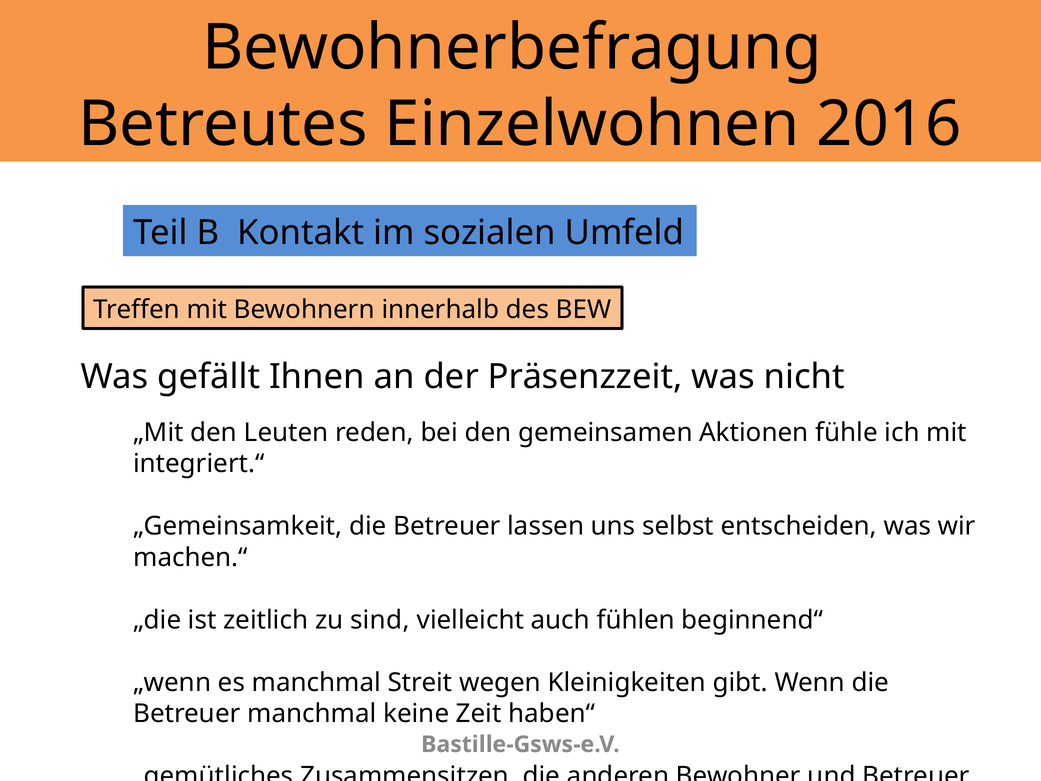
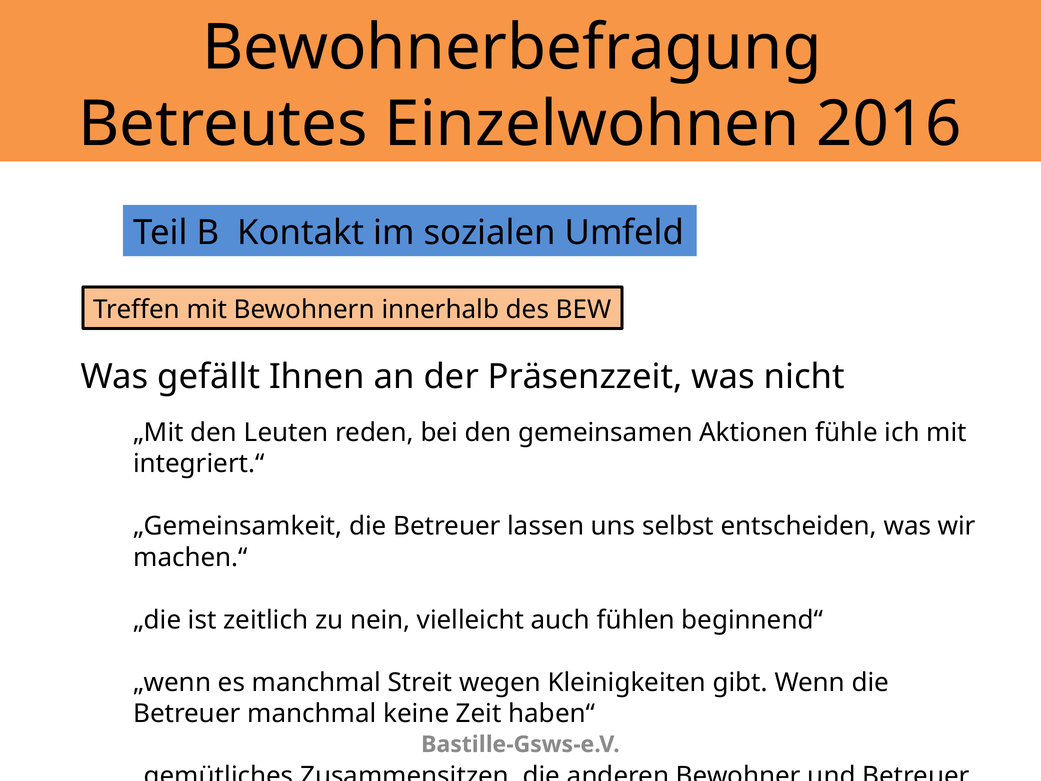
sind: sind -> nein (380, 620)
